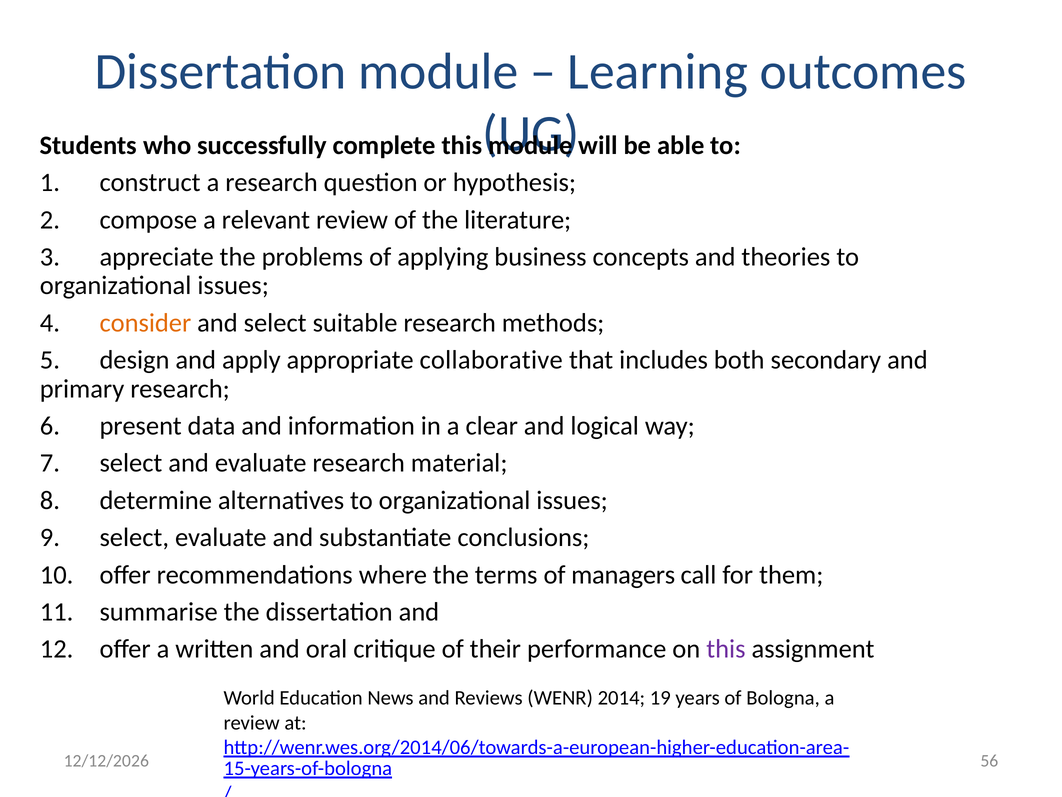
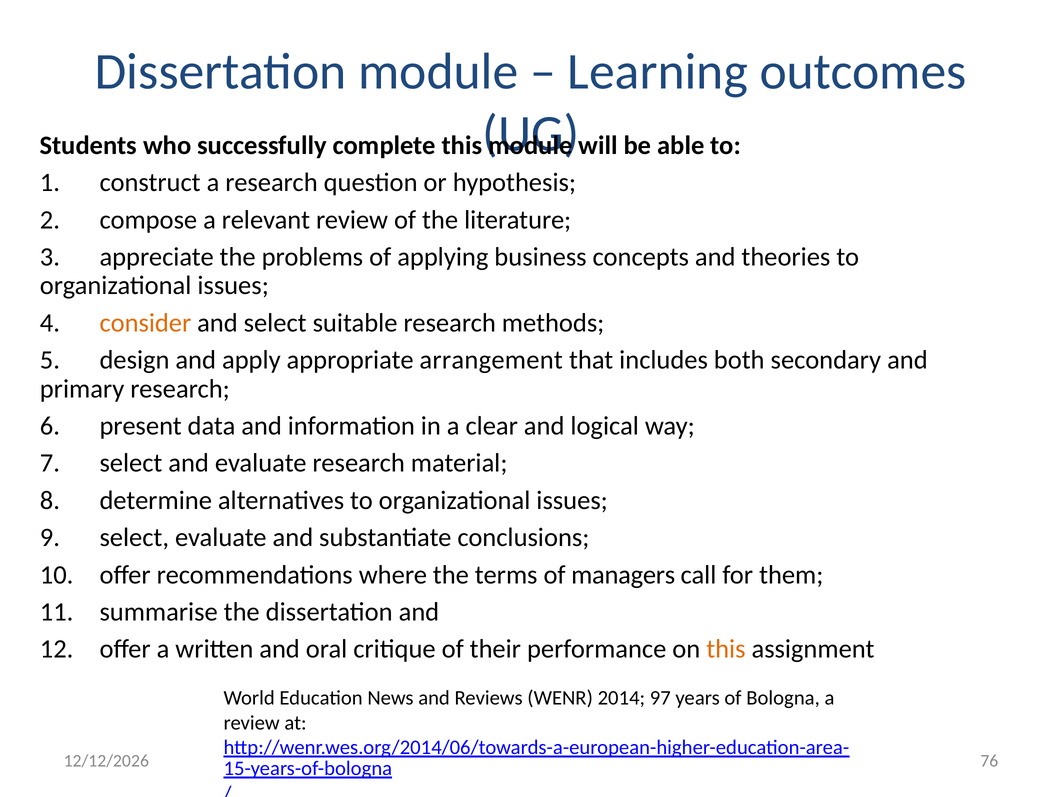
collaborative: collaborative -> arrangement (491, 360)
this colour: purple -> orange (726, 649)
19: 19 -> 97 (660, 698)
56: 56 -> 76 (989, 760)
